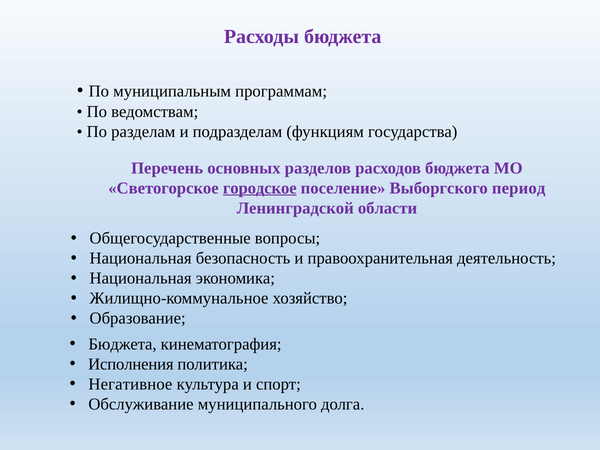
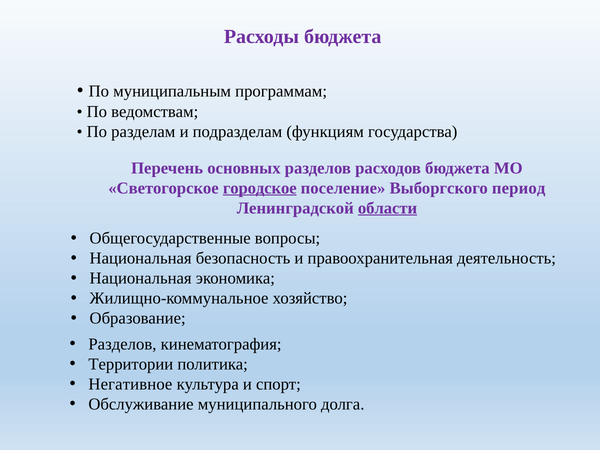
области underline: none -> present (388, 208)
Бюджета: Бюджета -> Разделов (122, 344)
Исполнения: Исполнения -> Территории (131, 364)
